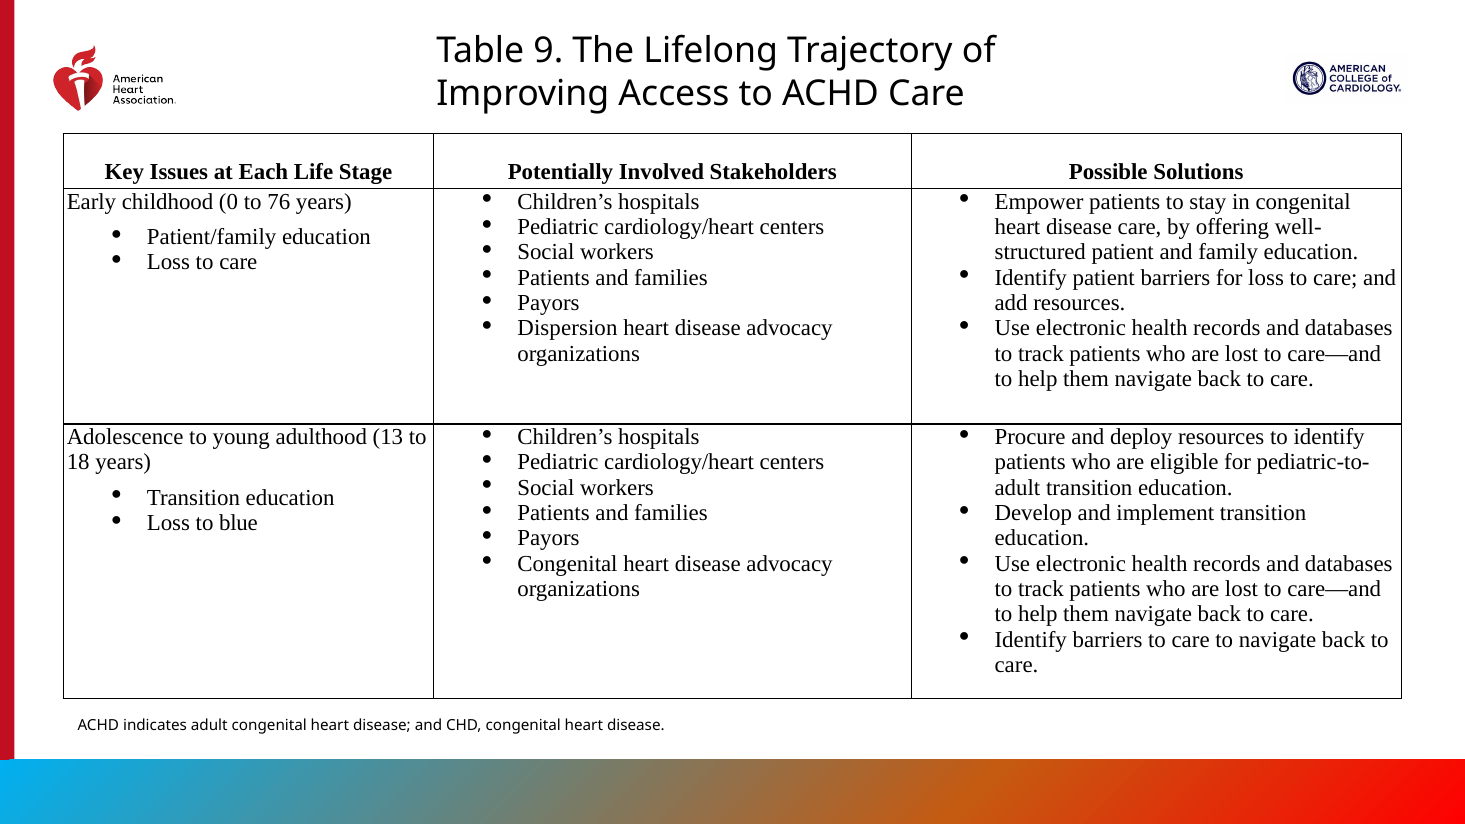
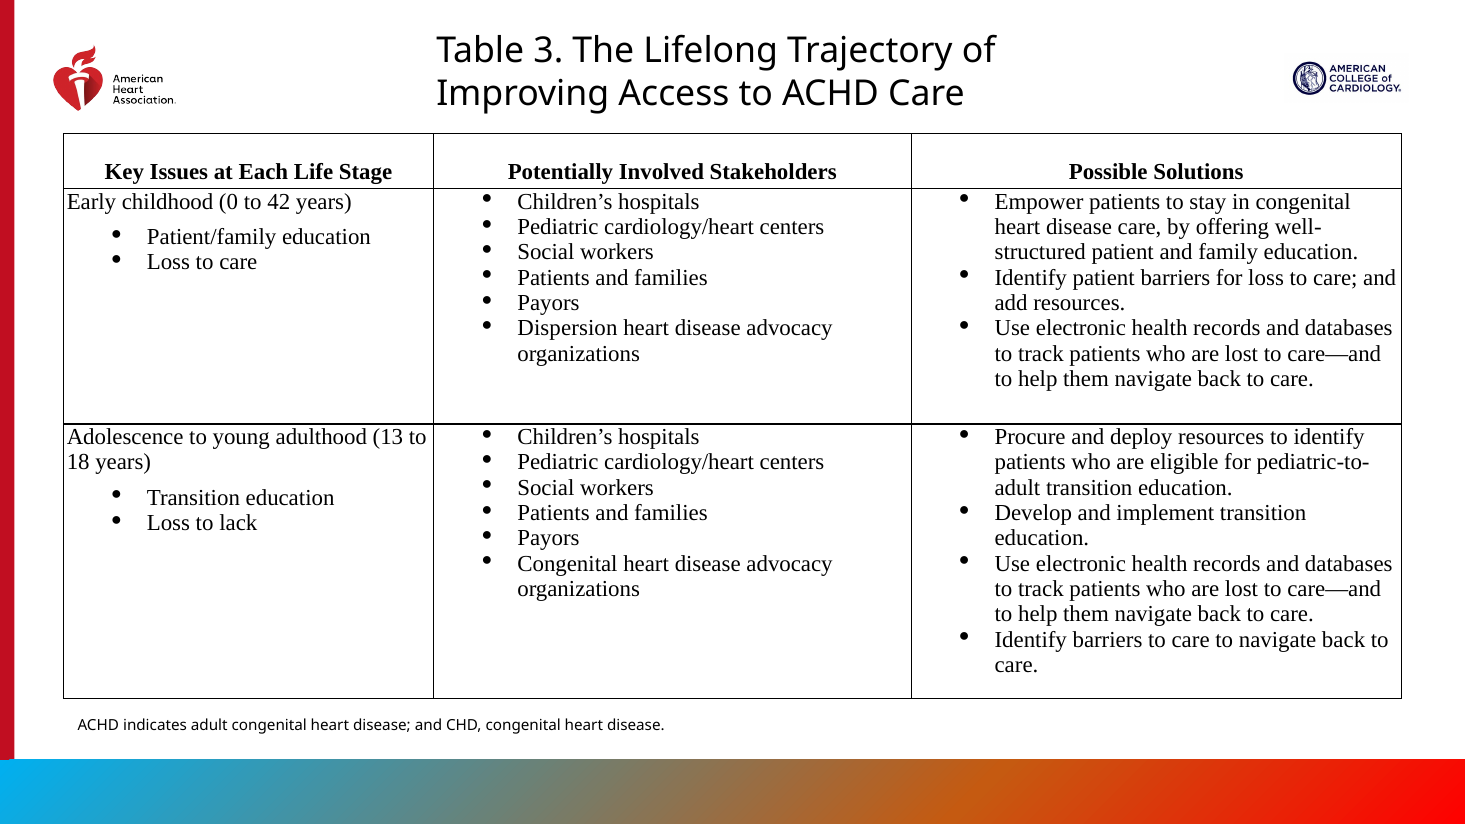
9: 9 -> 3 (548, 51)
76: 76 -> 42 (279, 202)
blue: blue -> lack (238, 523)
